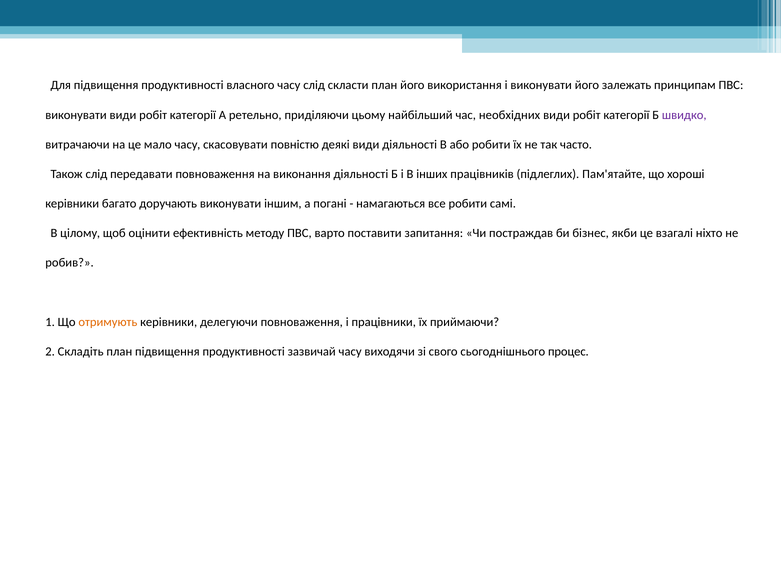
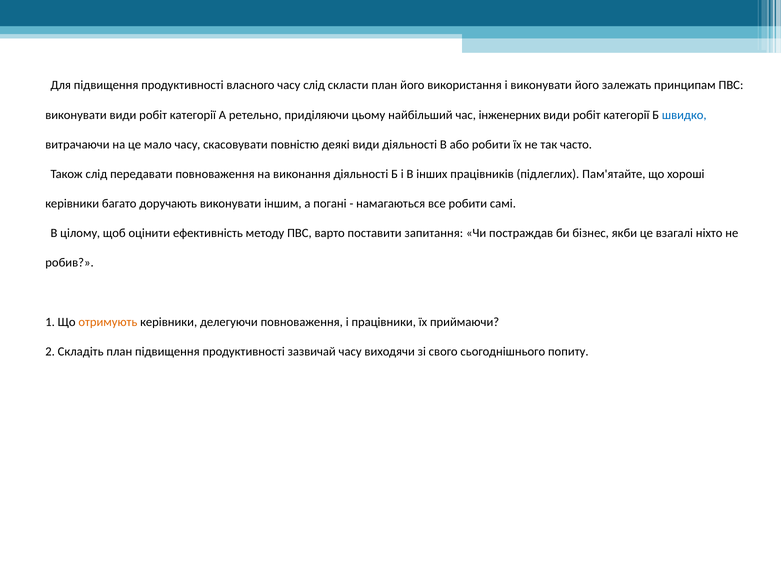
необхідних: необхідних -> інженерних (510, 115)
швидко colour: purple -> blue (684, 115)
процес: процес -> попиту (568, 352)
